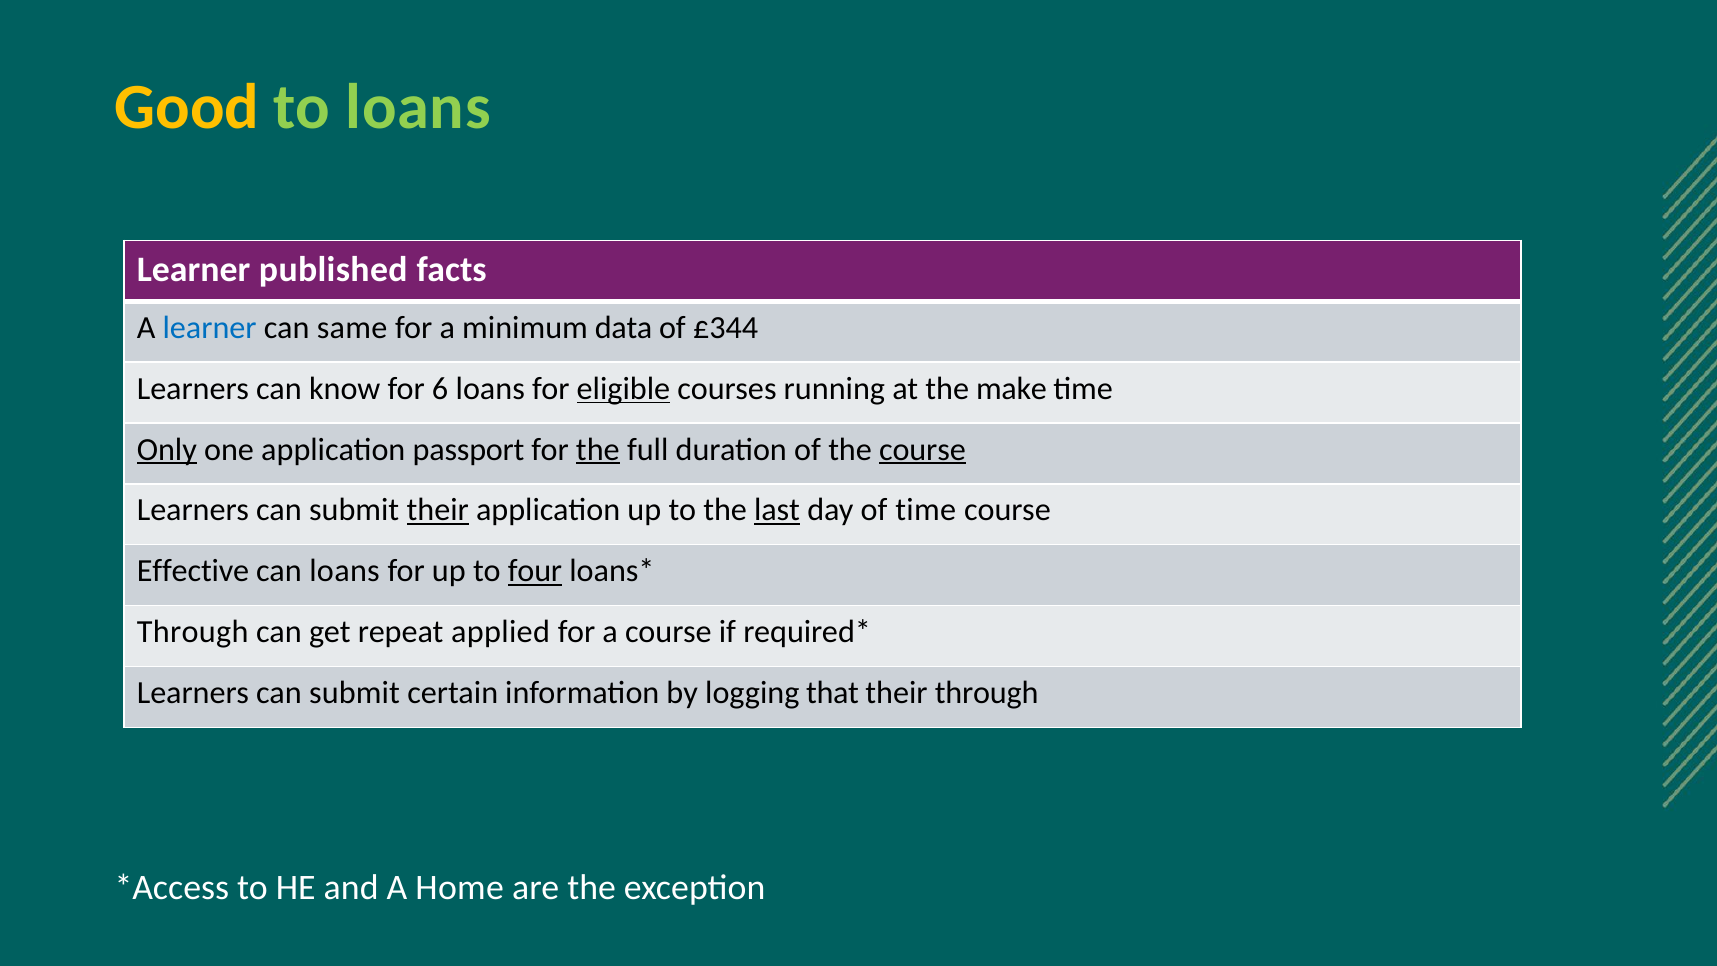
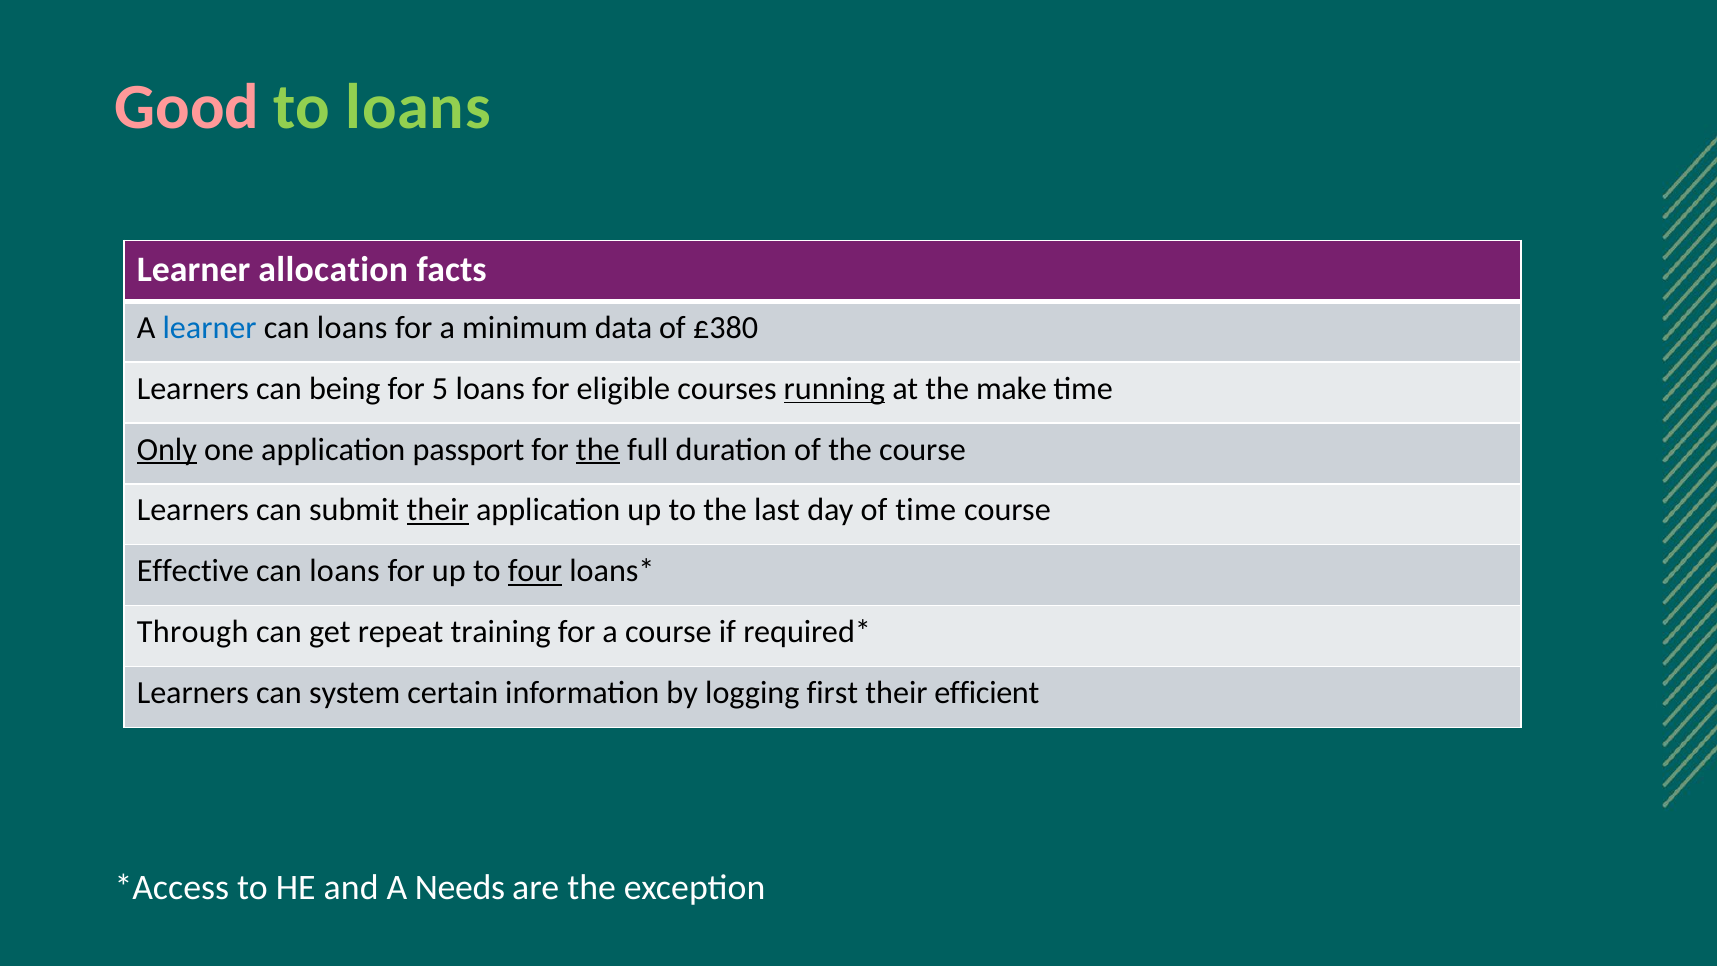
Good colour: yellow -> pink (187, 107)
published: published -> allocation (333, 269)
same: same -> loans (352, 328)
£344: £344 -> £380 (726, 328)
know: know -> being (345, 389)
6: 6 -> 5 (440, 389)
eligible underline: present -> none (623, 389)
running underline: none -> present (834, 389)
course underline: present -> none (922, 449)
last underline: present -> none (777, 510)
applied: applied -> training (501, 632)
submit: submit -> system (355, 693)
that: that -> first (832, 693)
their through: through -> efficient (987, 693)
Home: Home -> Needs (460, 888)
